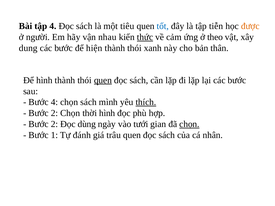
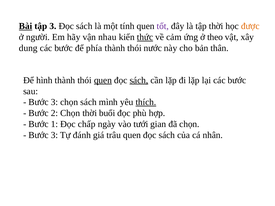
Bài underline: none -> present (26, 26)
tập 4: 4 -> 3 (53, 26)
tiêu: tiêu -> tính (127, 26)
tốt colour: blue -> purple (163, 26)
tập tiễn: tiễn -> thời (216, 26)
hiện: hiện -> phía (94, 48)
xanh: xanh -> nước (153, 48)
sách underline: none -> present (139, 80)
4: 4 -> 3 (54, 102)
thời hình: hình -> buổi (107, 113)
2: 2 -> 1 (54, 124)
dùng: dùng -> chấp (87, 124)
chọn underline: present -> none (189, 124)
1: 1 -> 3 (54, 135)
